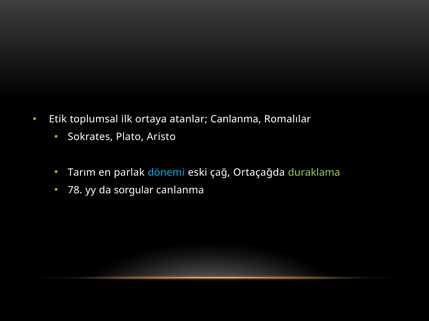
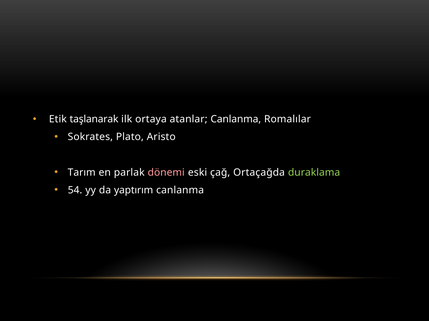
toplumsal: toplumsal -> taşlanarak (94, 120)
dönemi colour: light blue -> pink (166, 173)
78: 78 -> 54 (75, 191)
sorgular: sorgular -> yaptırım (134, 191)
